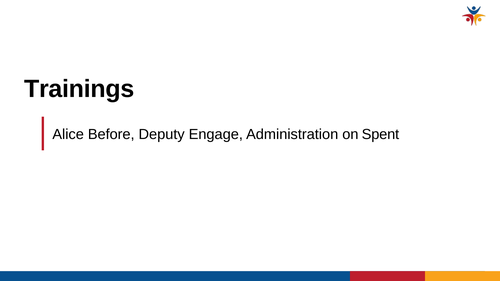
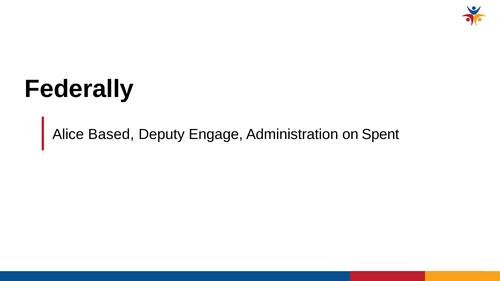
Trainings: Trainings -> Federally (79, 89)
Before: Before -> Based (111, 135)
